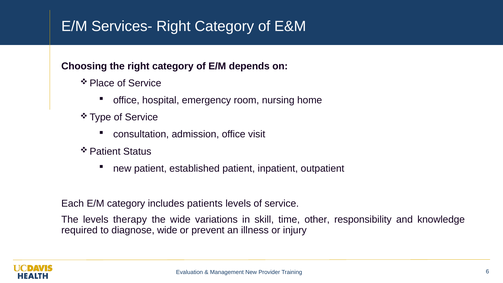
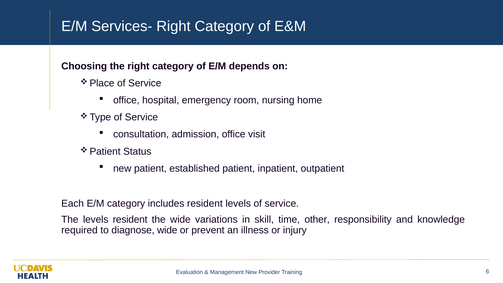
includes patients: patients -> resident (205, 204)
levels therapy: therapy -> resident (130, 220)
